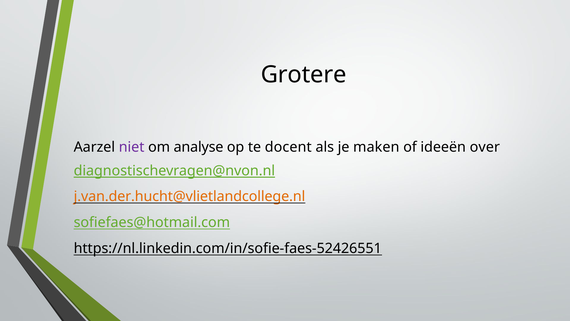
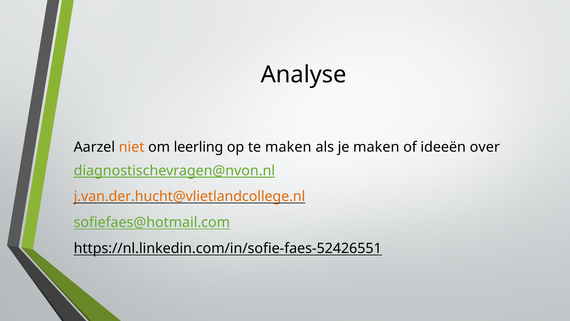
Grotere: Grotere -> Analyse (304, 75)
niet colour: purple -> orange (132, 147)
analyse: analyse -> leerling (199, 147)
te docent: docent -> maken (288, 147)
